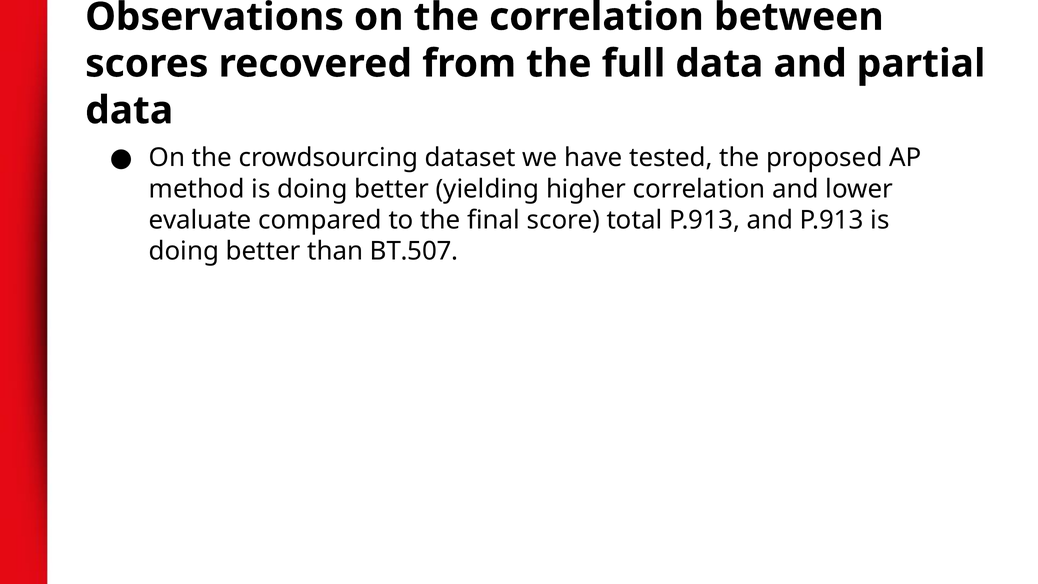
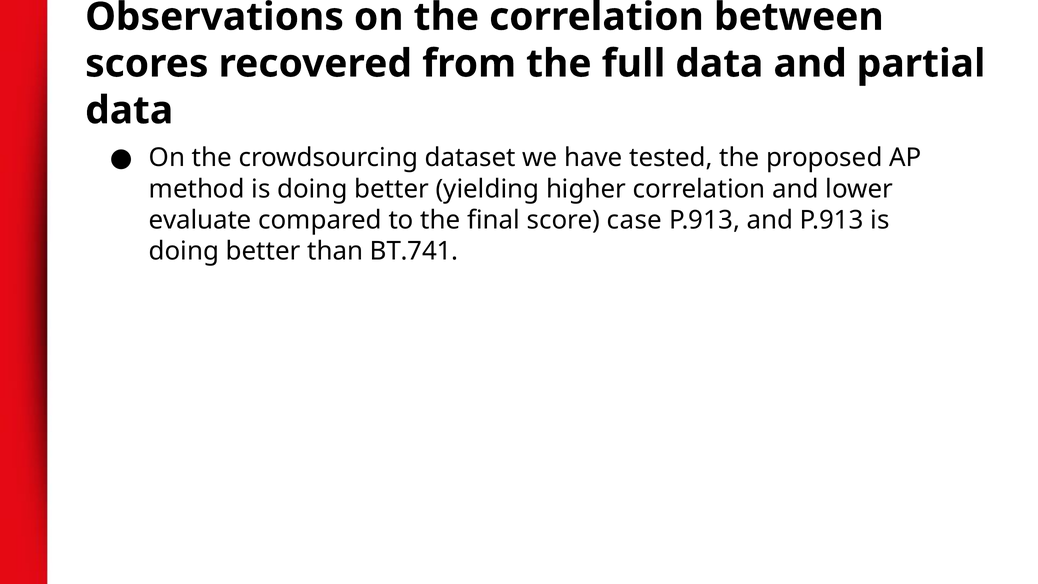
total: total -> case (634, 220)
BT.507: BT.507 -> BT.741 (414, 251)
